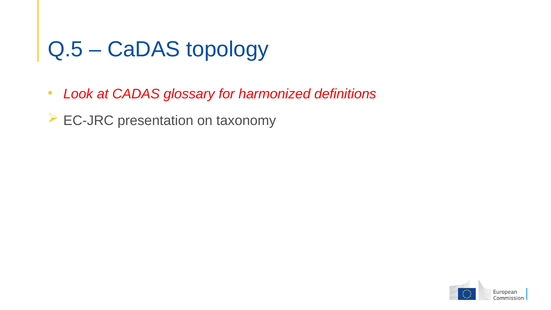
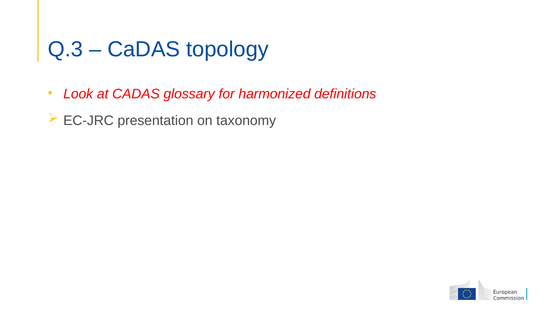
Q.5: Q.5 -> Q.3 (66, 49)
